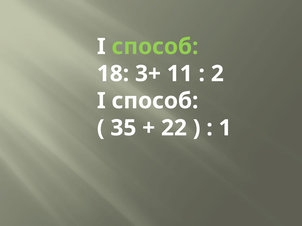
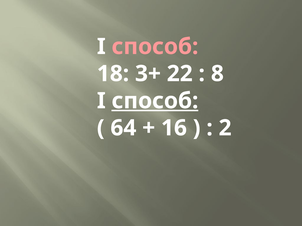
способ colour: light green -> pink (155, 47)
11: 11 -> 22 (180, 74)
2: 2 -> 8 (217, 74)
способ underline: none -> present (155, 101)
35: 35 -> 64 (123, 128)
22: 22 -> 16 (174, 128)
1: 1 -> 2 (225, 128)
